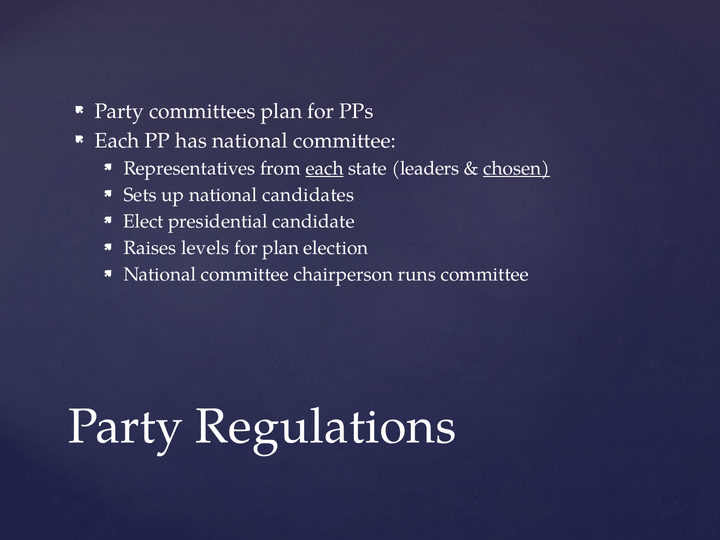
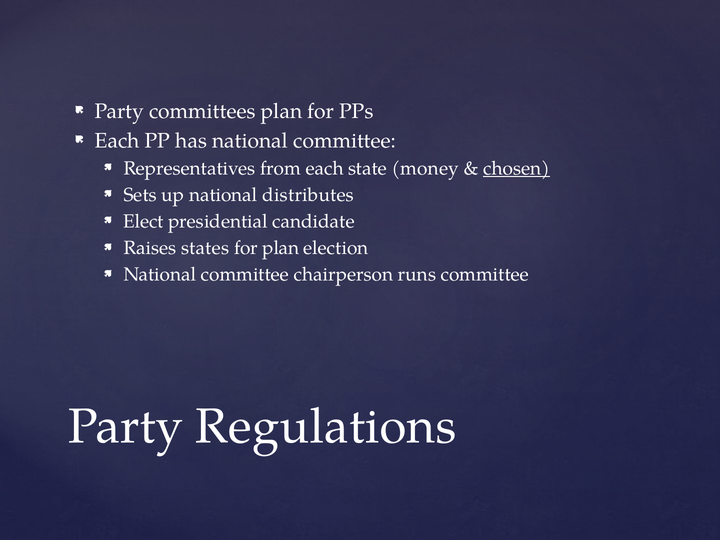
each underline: present -> none (325, 168)
leaders: leaders -> money (425, 168)
candidates: candidates -> distributes (308, 195)
levels: levels -> states (205, 248)
